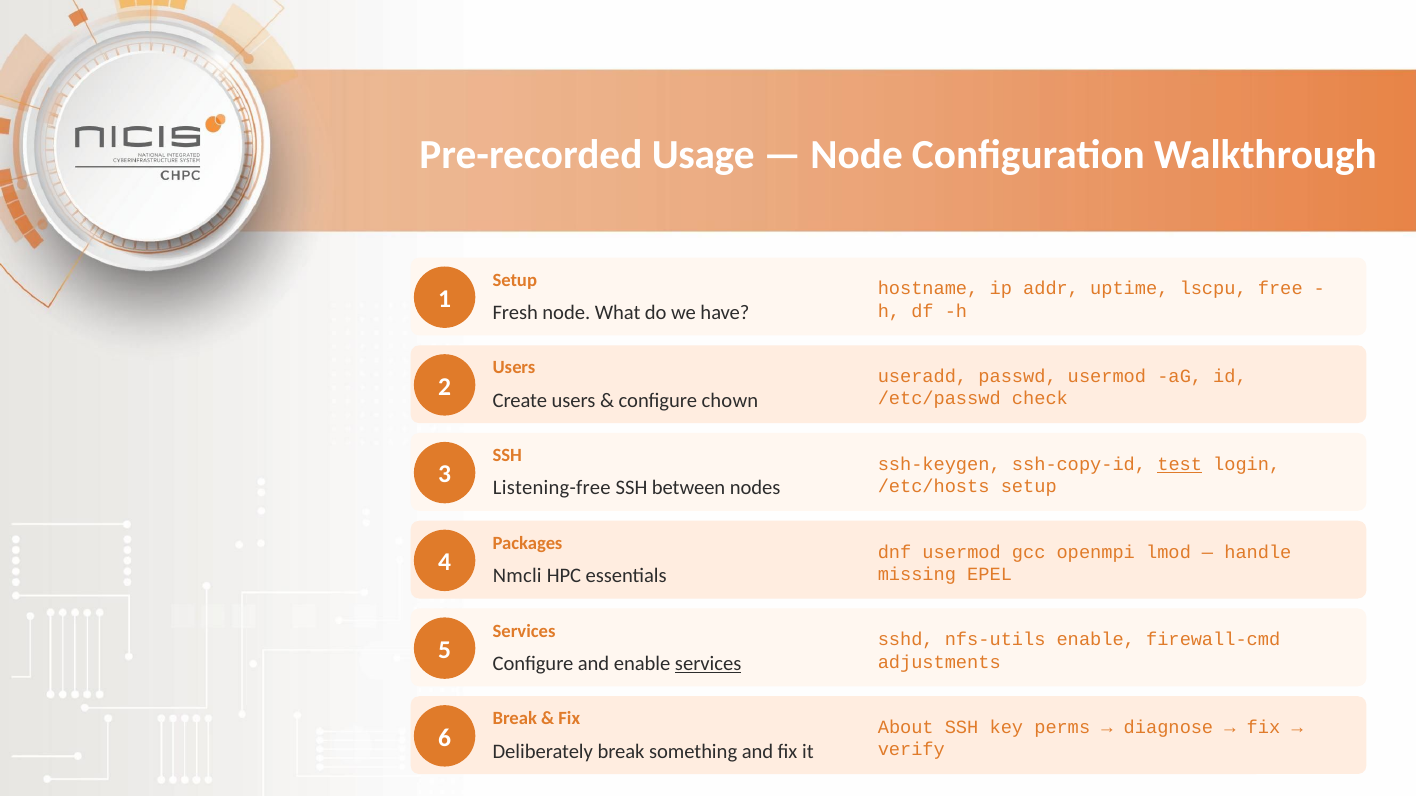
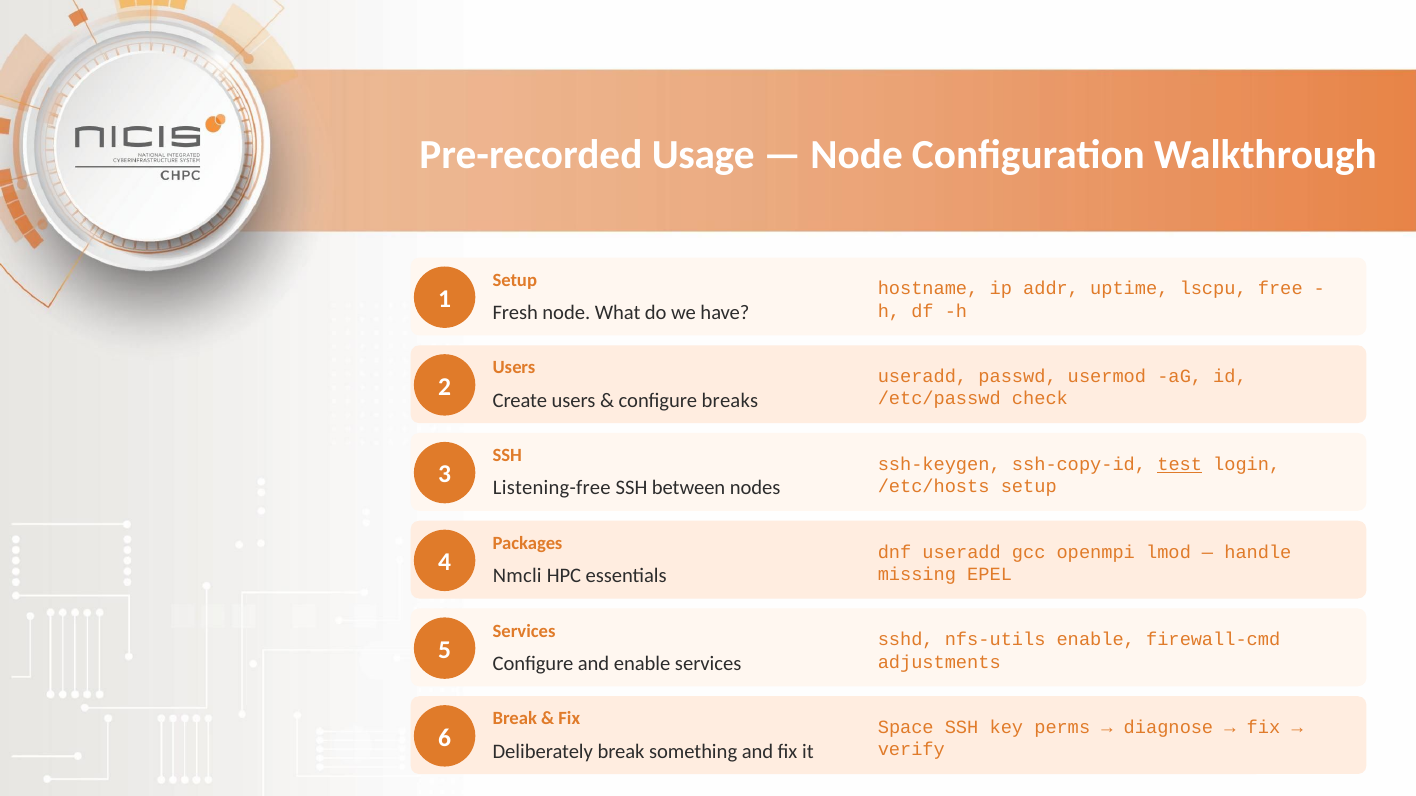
chown: chown -> breaks (730, 401)
dnf usermod: usermod -> useradd (962, 552)
services underline: present -> none (708, 664)
About: About -> Space (906, 728)
